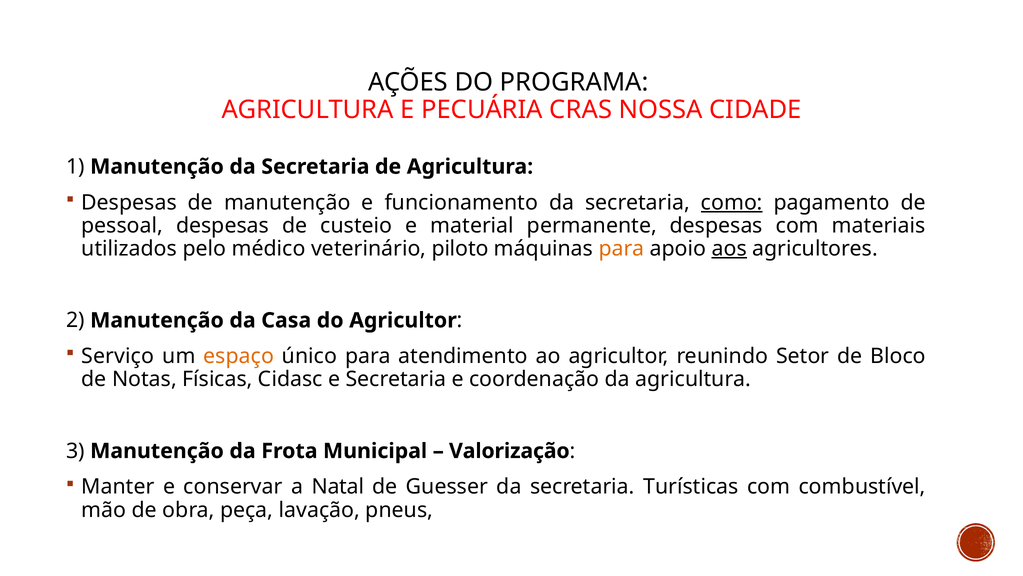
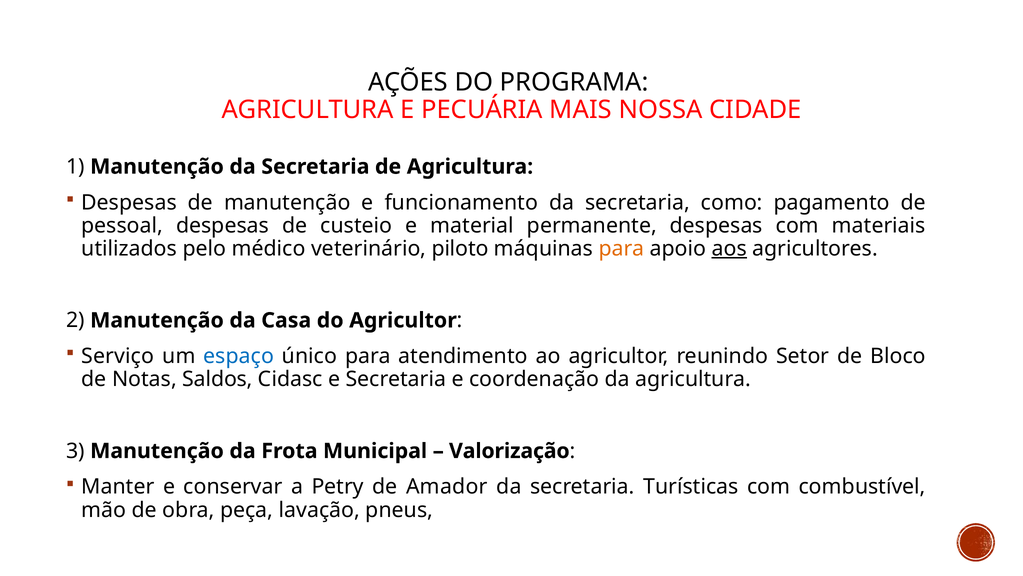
CRAS: CRAS -> MAIS (581, 110)
como underline: present -> none (732, 202)
espaço colour: orange -> blue (239, 356)
Físicas: Físicas -> Saldos (217, 379)
Natal: Natal -> Petry (338, 486)
Guesser: Guesser -> Amador (447, 486)
